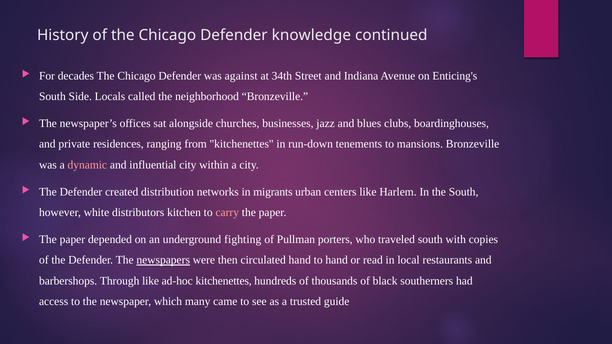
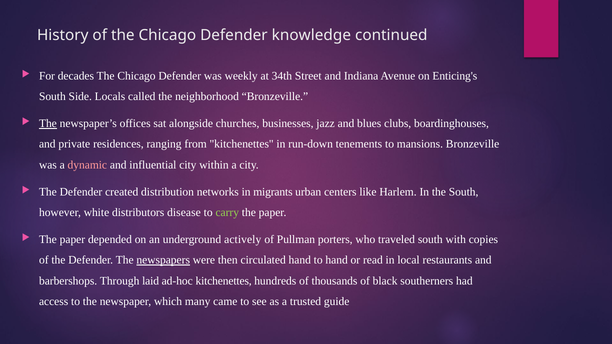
against: against -> weekly (241, 76)
The underline: none -> present (48, 124)
kitchen: kitchen -> disease (184, 213)
carry colour: pink -> light green (227, 213)
fighting: fighting -> actively (243, 240)
Through like: like -> laid (151, 281)
